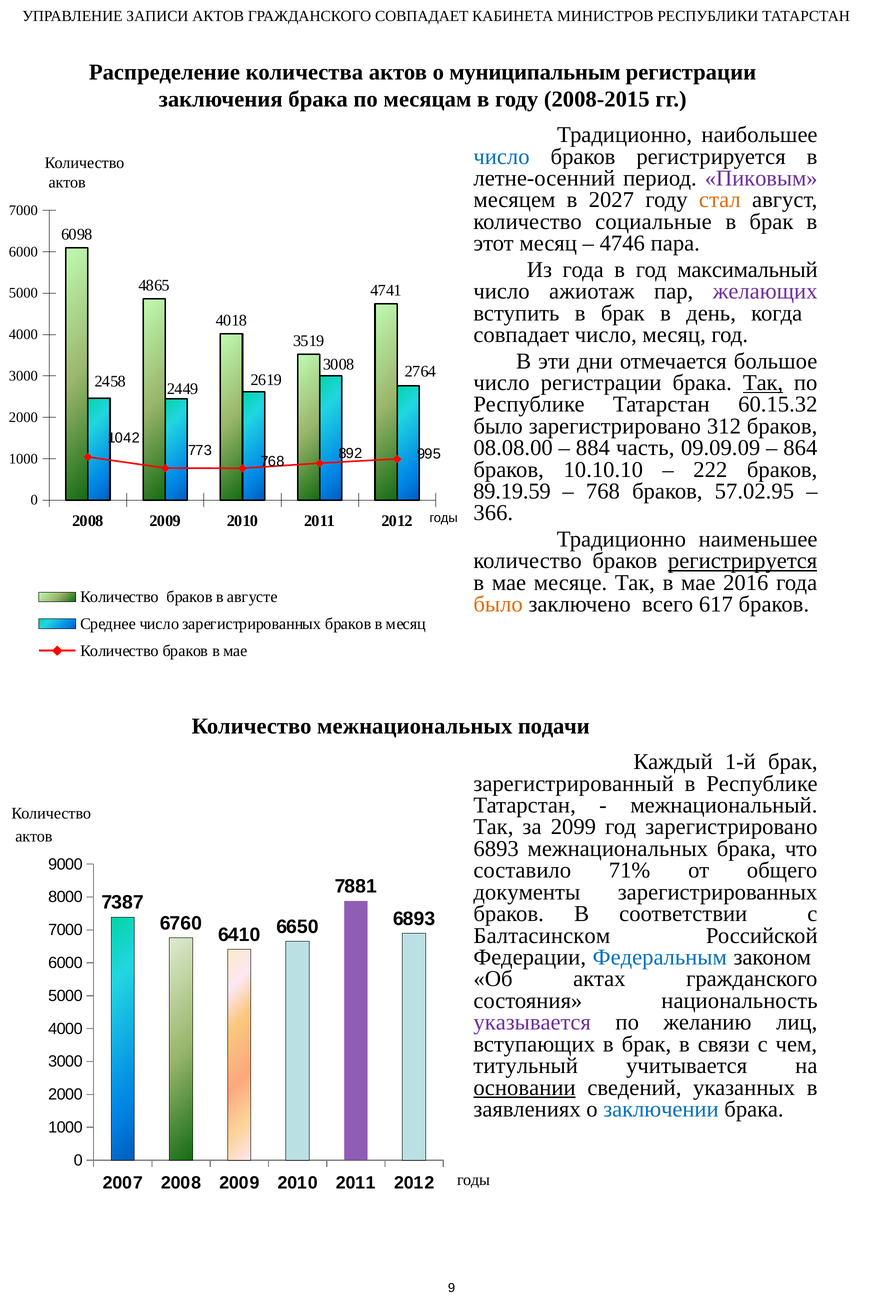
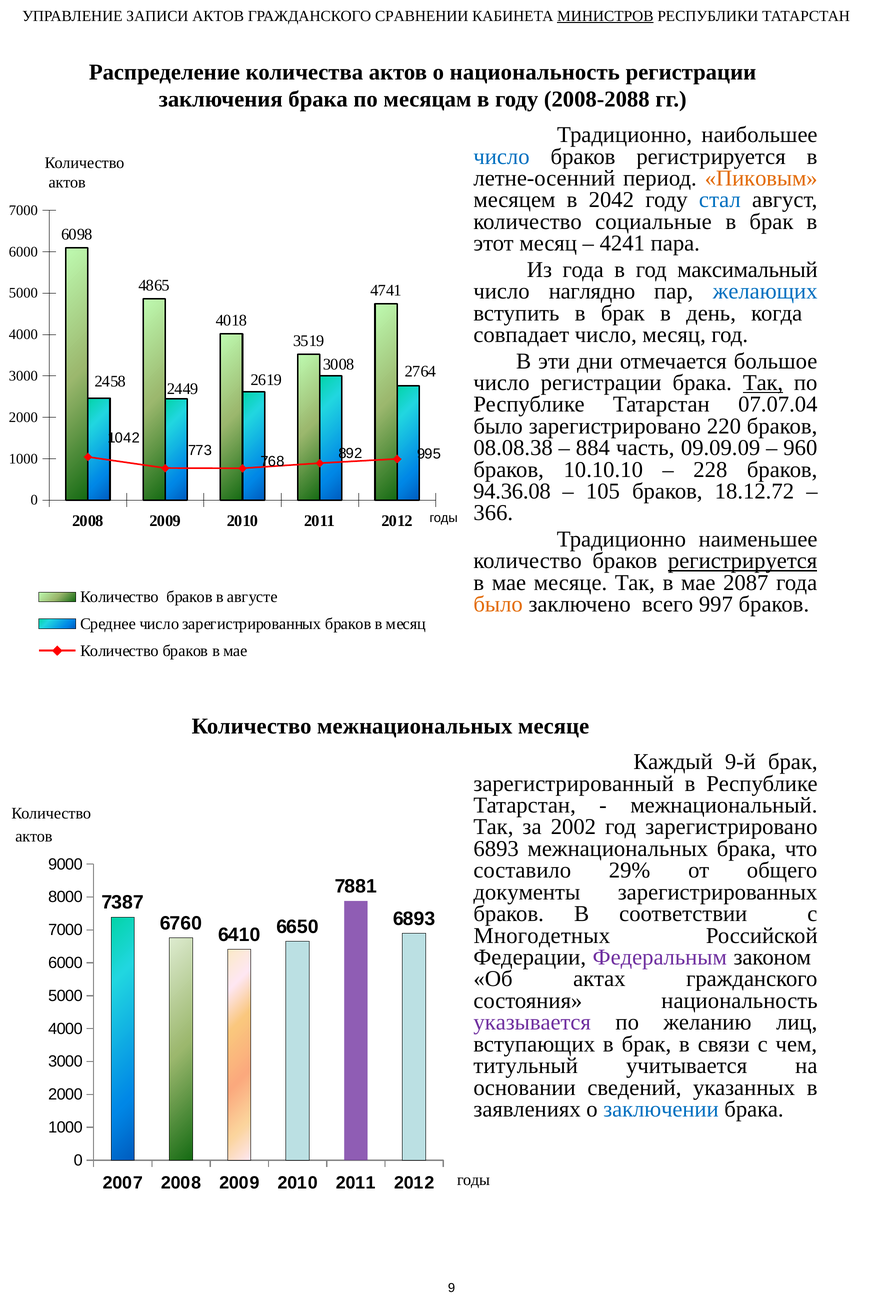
ГРАЖДАНСКОГО СОВПАДАЕТ: СОВПАДАЕТ -> СРАВНЕНИИ (422, 16)
МИНИСТРОВ underline: none -> present (605, 16)
о муниципальным: муниципальным -> национальность (535, 72)
2008-2015: 2008-2015 -> 2008-2088 (597, 99)
Пиковым colour: purple -> orange (761, 178)
2027: 2027 -> 2042 (611, 200)
стал colour: orange -> blue (720, 200)
4746: 4746 -> 4241 (622, 244)
ажиотаж: ажиотаж -> наглядно (592, 292)
желающих colour: purple -> blue (765, 292)
60.15.32: 60.15.32 -> 07.07.04 (778, 405)
312: 312 -> 220 (724, 426)
08.08.00: 08.08.00 -> 08.08.38 (513, 448)
864: 864 -> 960 (800, 448)
222: 222 -> 228 (710, 470)
89.19.59: 89.19.59 -> 94.36.08 (512, 492)
768: 768 -> 105 (603, 492)
57.02.95: 57.02.95 -> 18.12.72 (754, 492)
2016: 2016 -> 2087 (746, 583)
617: 617 -> 997 (716, 605)
межнациональных подачи: подачи -> месяце (554, 727)
1-й: 1-й -> 9-й (740, 762)
2099: 2099 -> 2002 (573, 827)
71%: 71% -> 29% (630, 871)
Балтасинском: Балтасинском -> Многодетных (542, 936)
Федеральным colour: blue -> purple (660, 958)
основании underline: present -> none (525, 1088)
